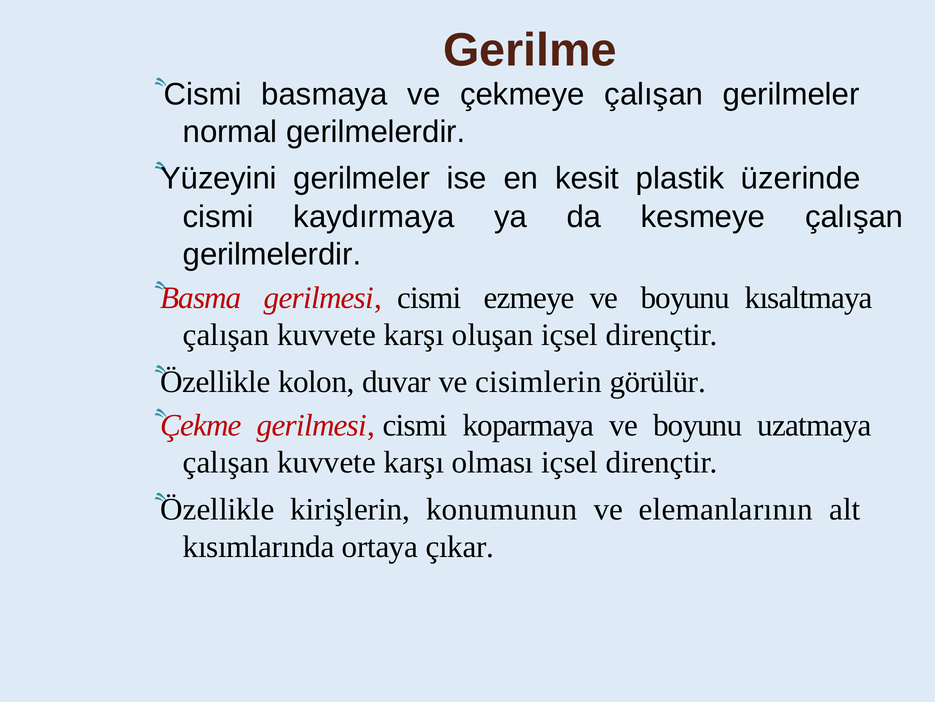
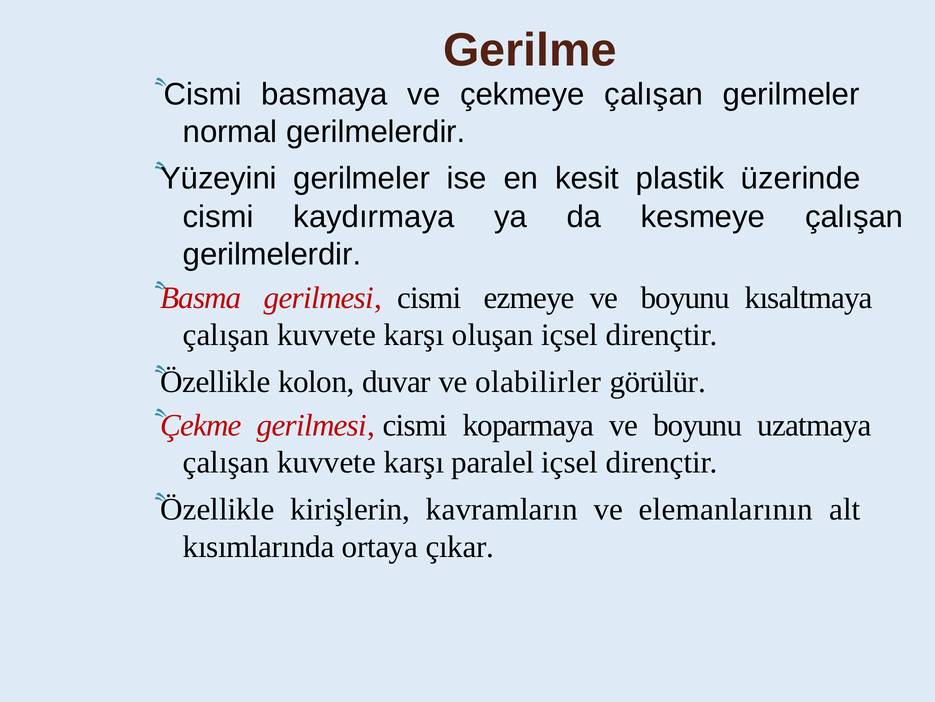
cisimlerin: cisimlerin -> olabilirler (538, 381)
olması: olması -> paralel (493, 462)
konumunun: konumunun -> kavramların (502, 509)
